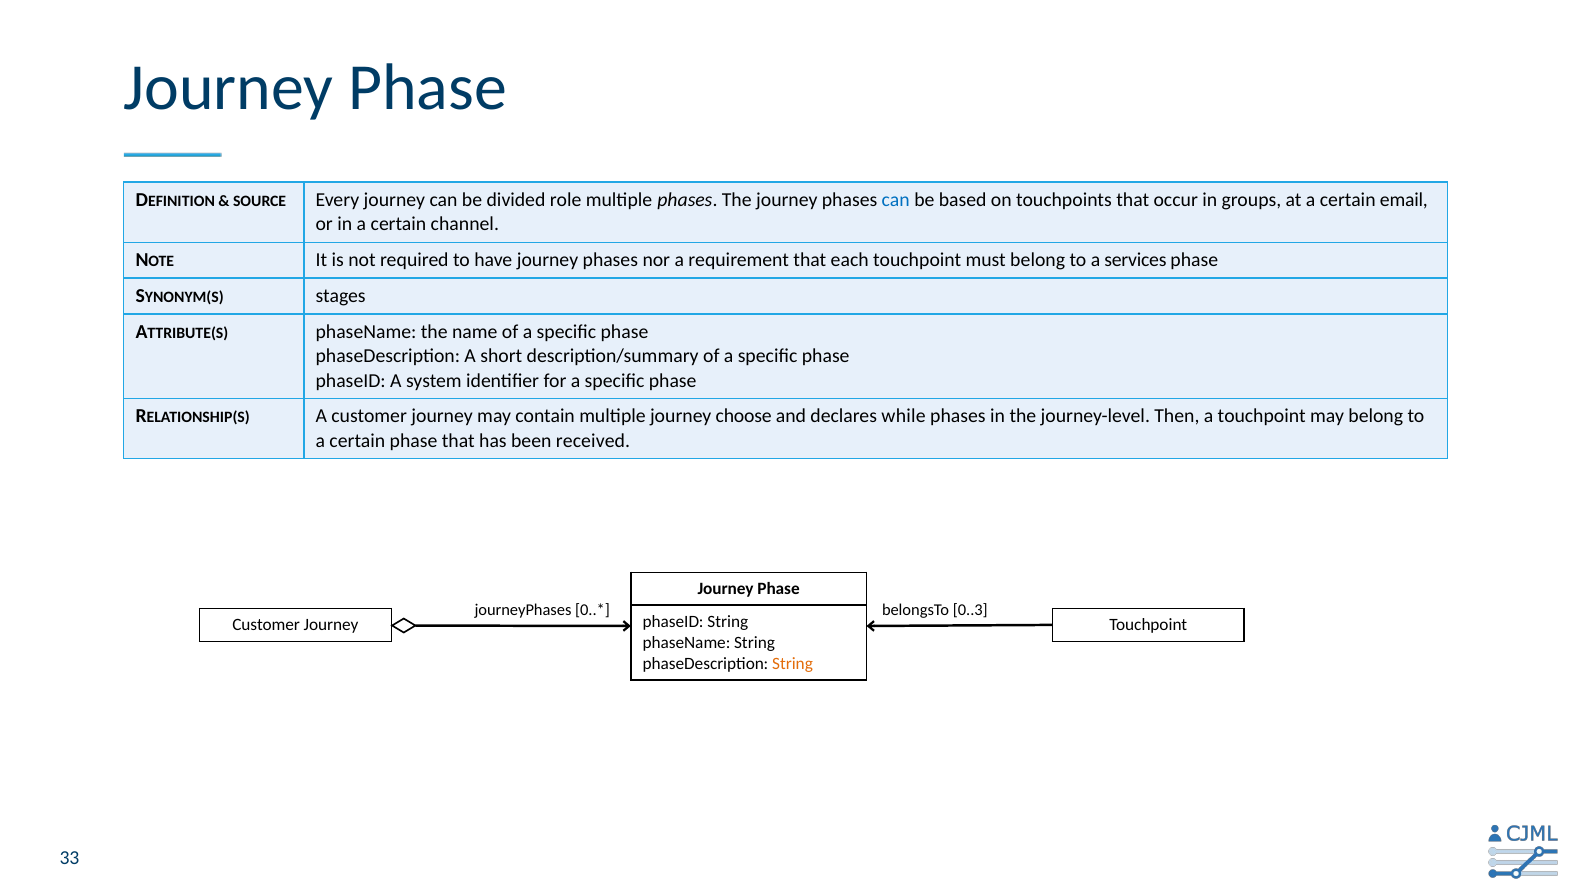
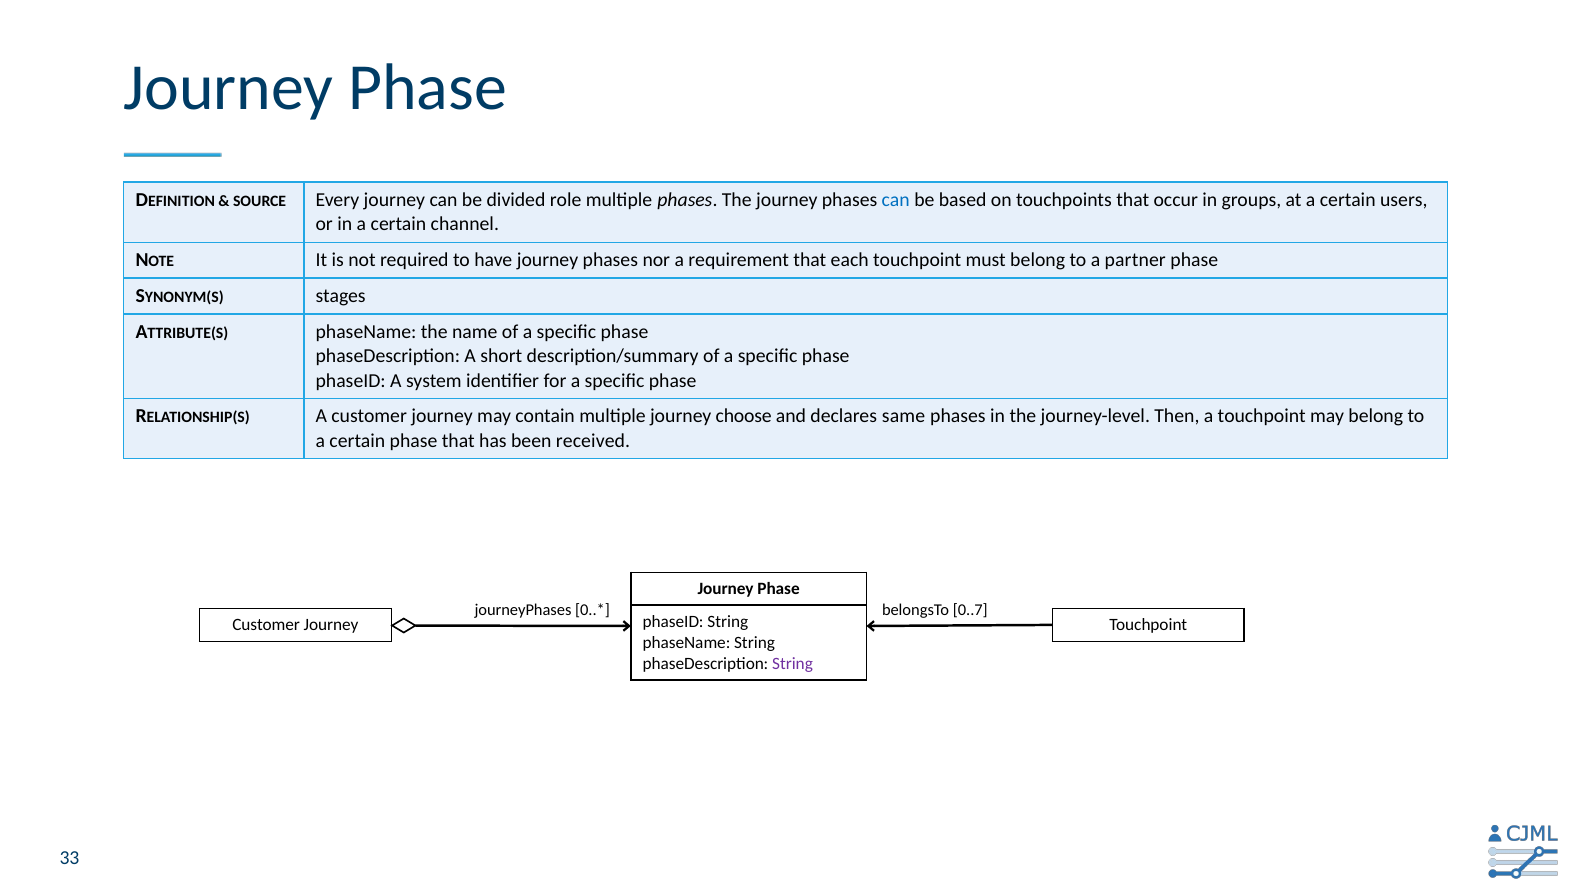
email: email -> users (1404, 200)
services: services -> partner (1135, 260)
while: while -> same (904, 417)
0..3: 0..3 -> 0..7 (970, 610)
String colour: orange -> purple (793, 664)
